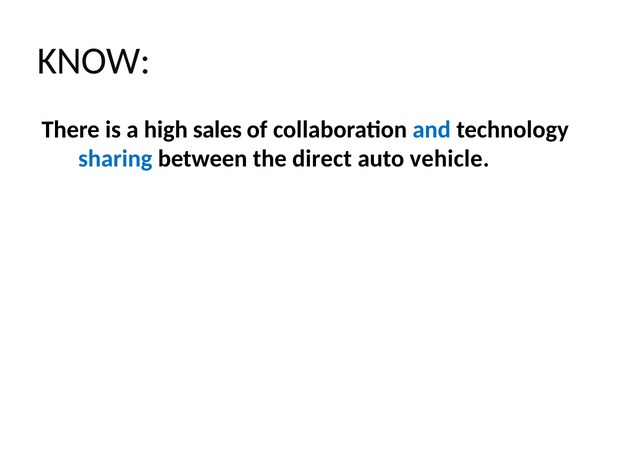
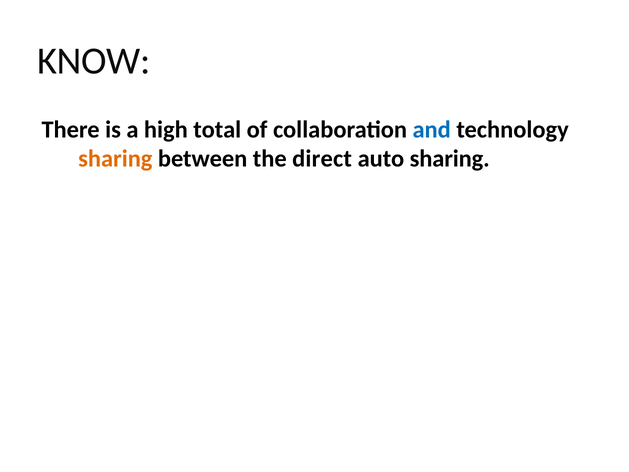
sales: sales -> total (217, 130)
sharing colour: blue -> orange (115, 159)
auto vehicle: vehicle -> sharing (450, 159)
